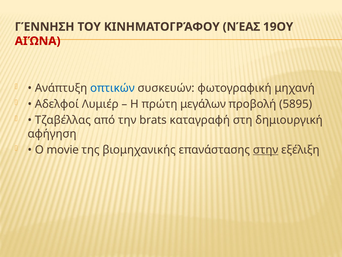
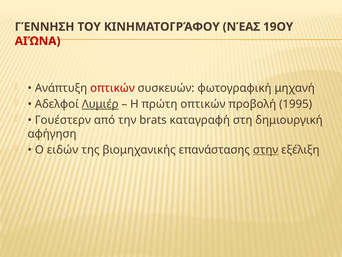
οπτικών colour: blue -> red (112, 88)
Λυμιέρ underline: none -> present (100, 104)
πρώτη μεγάλων: μεγάλων -> οπτικών (203, 104)
5895: 5895 -> 1995 (296, 104)
Τζαβέλλας: Τζαβέλλας -> Γουέστερν (63, 120)
movie: movie -> ειδών (63, 150)
